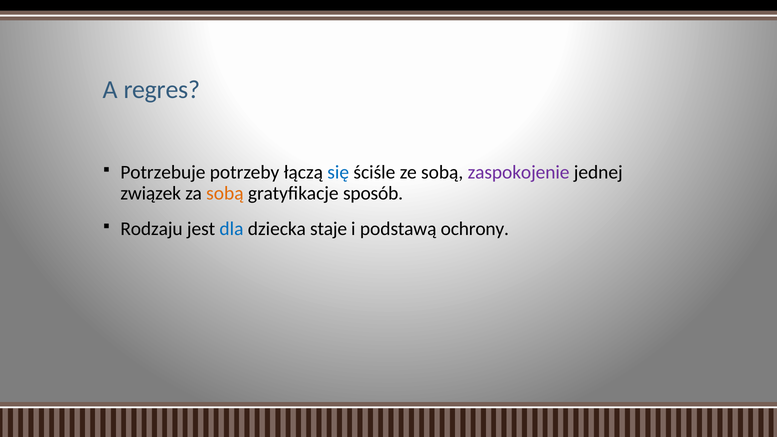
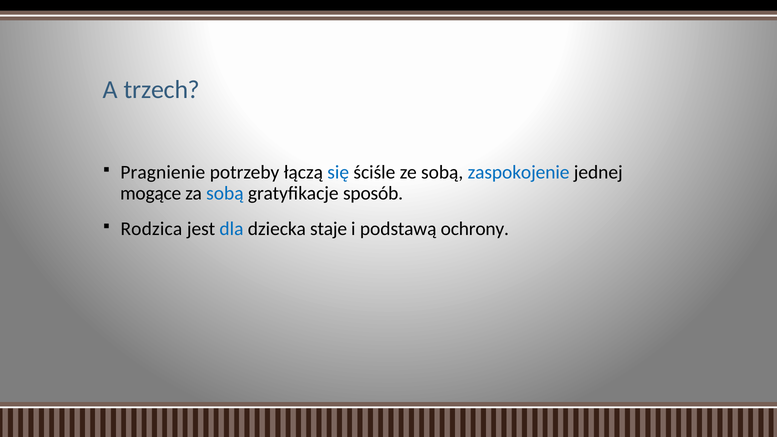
regres: regres -> trzech (162, 90)
Potrzebuje: Potrzebuje -> Pragnienie (163, 173)
zaspokojenie colour: purple -> blue (519, 173)
związek: związek -> mogące (151, 194)
sobą colour: orange -> blue (225, 194)
Rodzaju: Rodzaju -> Rodzica (151, 229)
